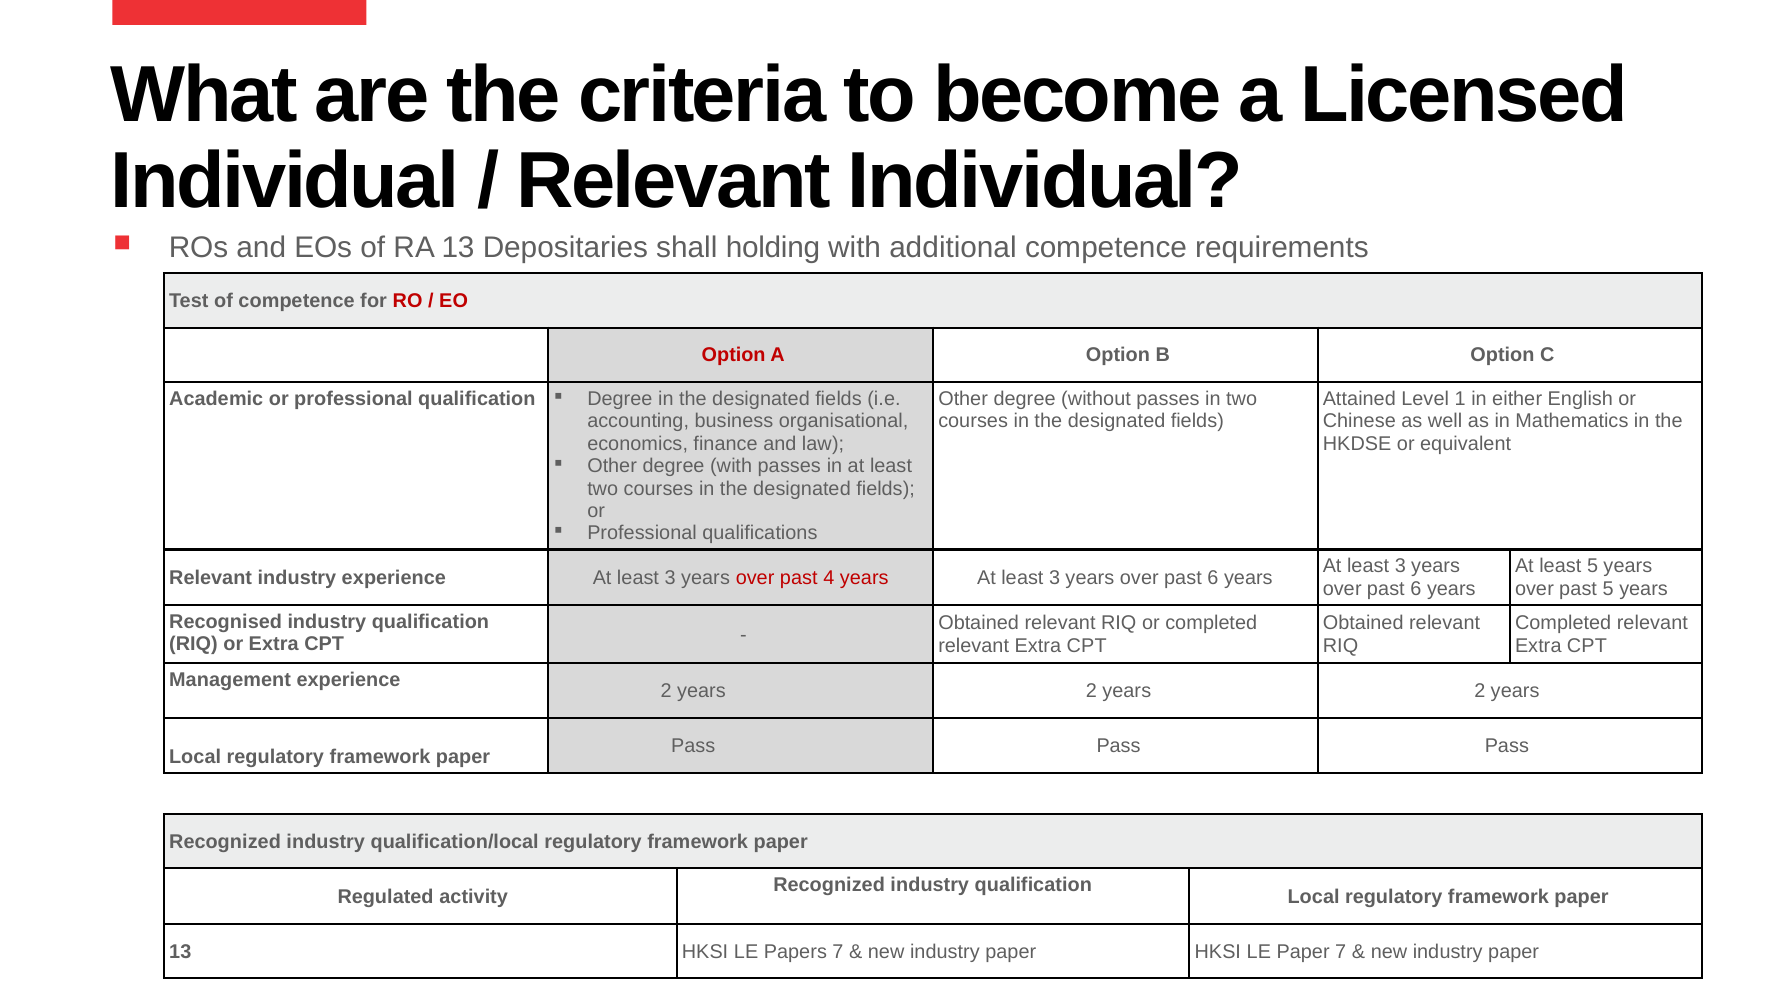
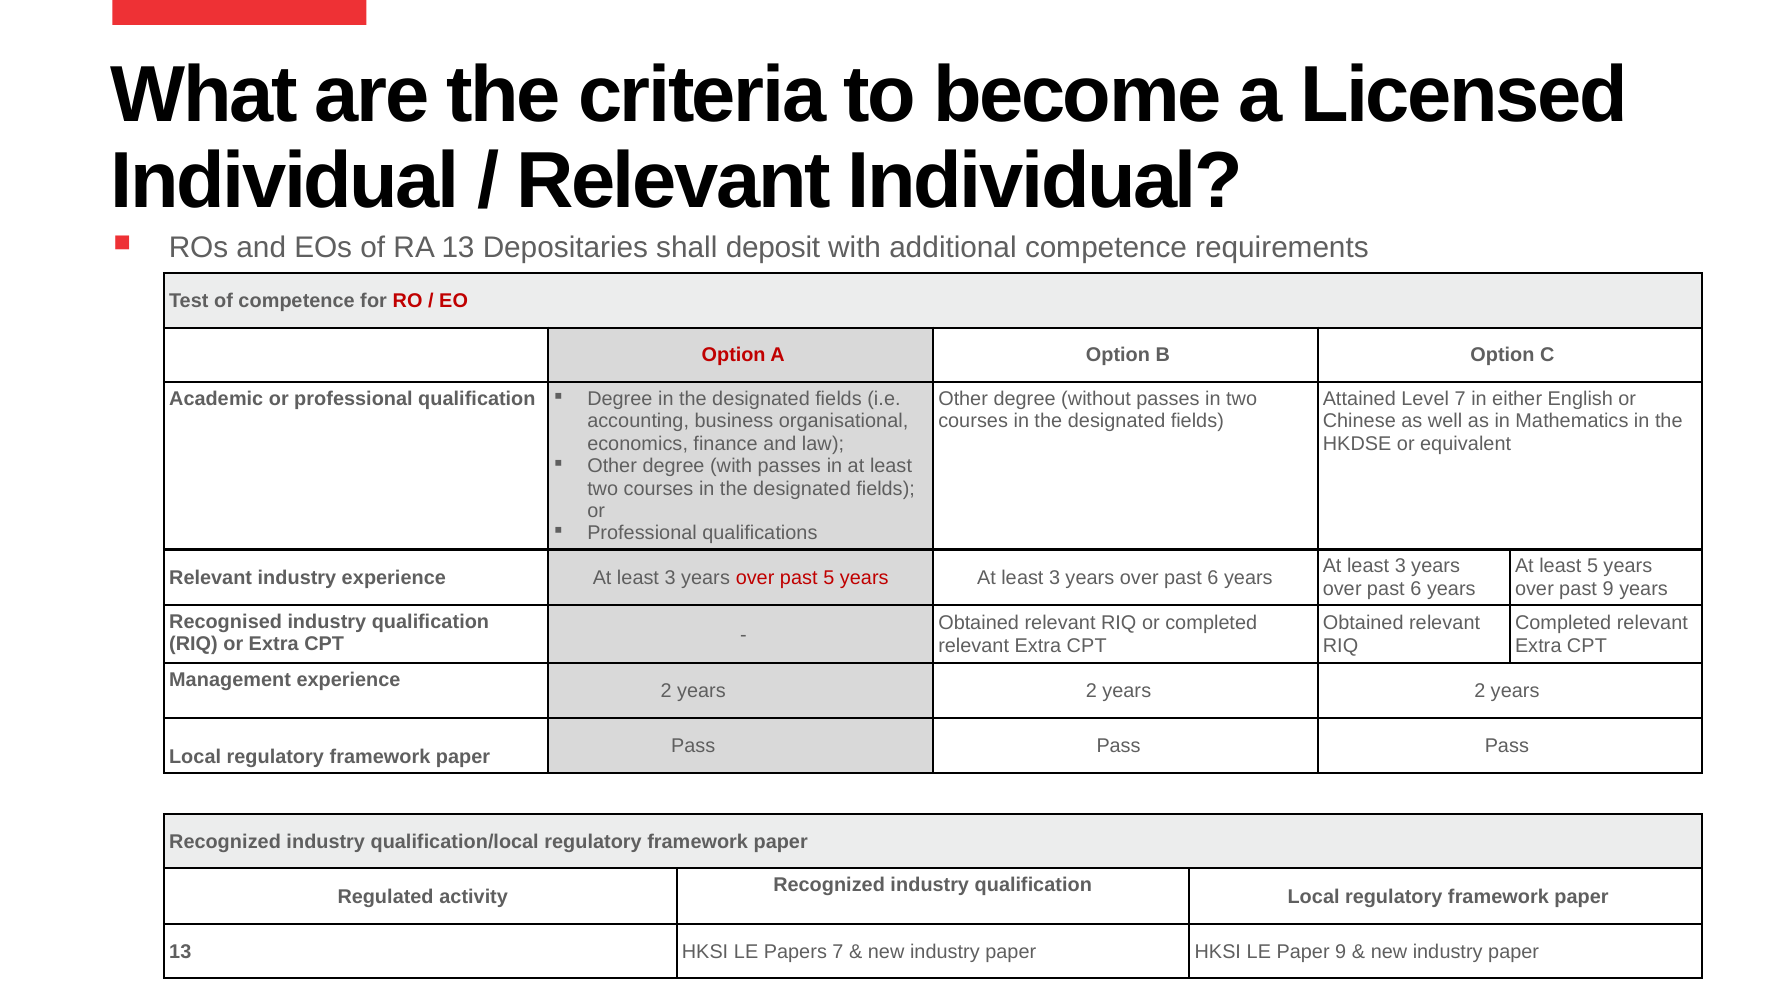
holding: holding -> deposit (773, 248)
Level 1: 1 -> 7 (1460, 399)
past 4: 4 -> 5 (829, 578)
past 5: 5 -> 9 (1608, 589)
Paper 7: 7 -> 9 (1341, 951)
